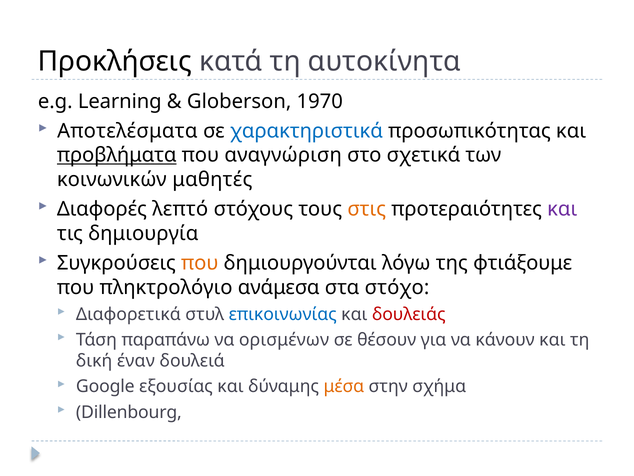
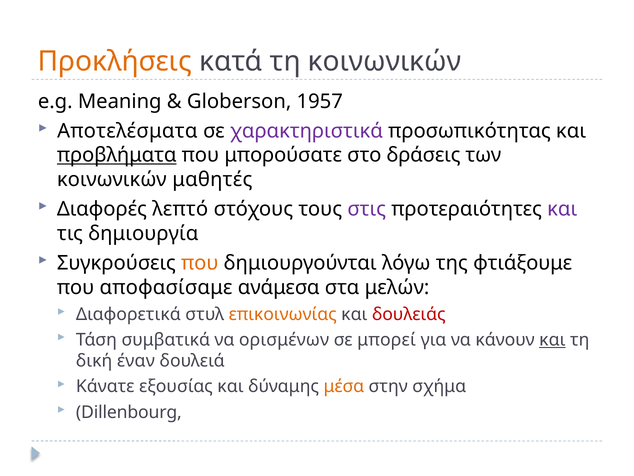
Προκλήσεις colour: black -> orange (115, 61)
τη αυτοκίνητα: αυτοκίνητα -> κοινωνικών (385, 61)
Learning: Learning -> Meaning (120, 101)
1970: 1970 -> 1957 (320, 101)
χαρακτηριστικά colour: blue -> purple (306, 131)
αναγνώριση: αναγνώριση -> μπορούσατε (283, 155)
σχετικά: σχετικά -> δράσεις (424, 155)
στις colour: orange -> purple (367, 209)
πληκτρολόγιο: πληκτρολόγιο -> αποφασίσαμε (166, 287)
στόχο: στόχο -> μελών (397, 287)
επικοινωνίας colour: blue -> orange (283, 314)
παραπάνω: παραπάνω -> συμβατικά (166, 340)
θέσουν: θέσουν -> μπορεί (387, 340)
και underline: none -> present (552, 340)
Google: Google -> Κάνατε (105, 386)
